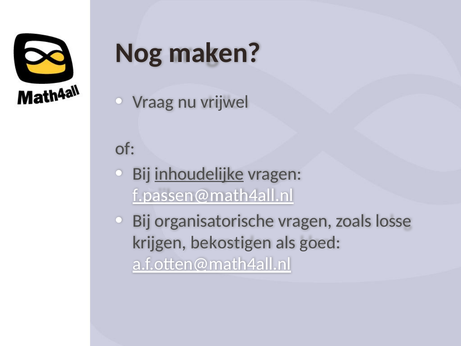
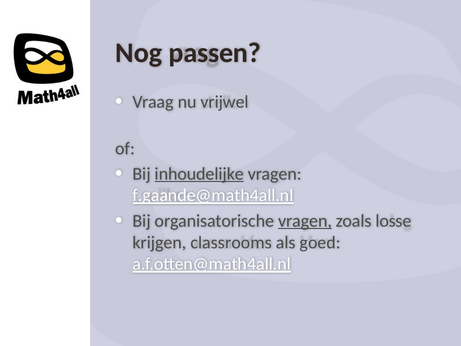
maken: maken -> passen (215, 53)
f.passen@math4all.nl: f.passen@math4all.nl -> f.gaande@math4all.nl (213, 195)
vragen underline: none -> present (305, 221)
bekostigen: bekostigen -> classrooms (231, 242)
